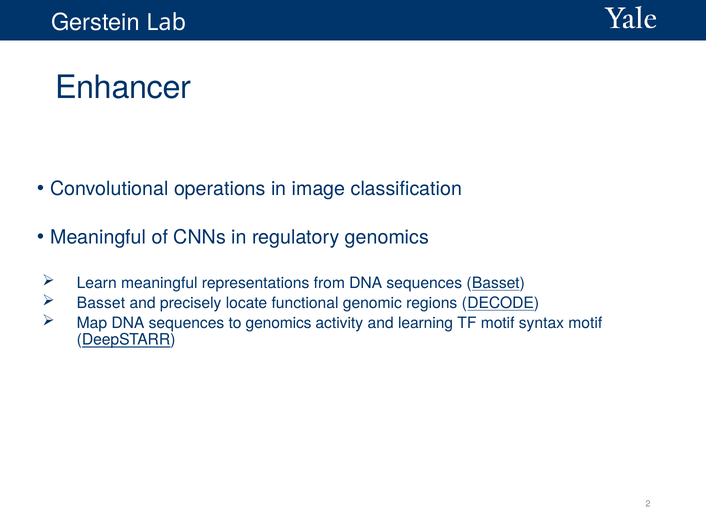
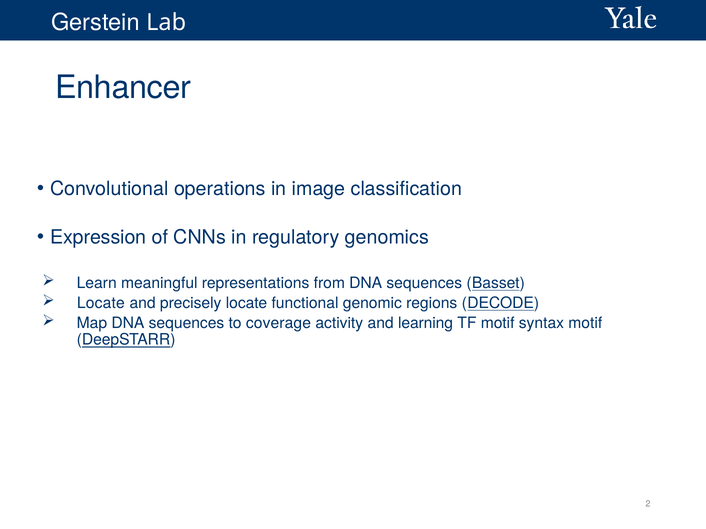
Meaningful: Meaningful -> Expression (98, 237)
Basset: Basset -> Locate (101, 303)
to genomics: genomics -> coverage (278, 323)
